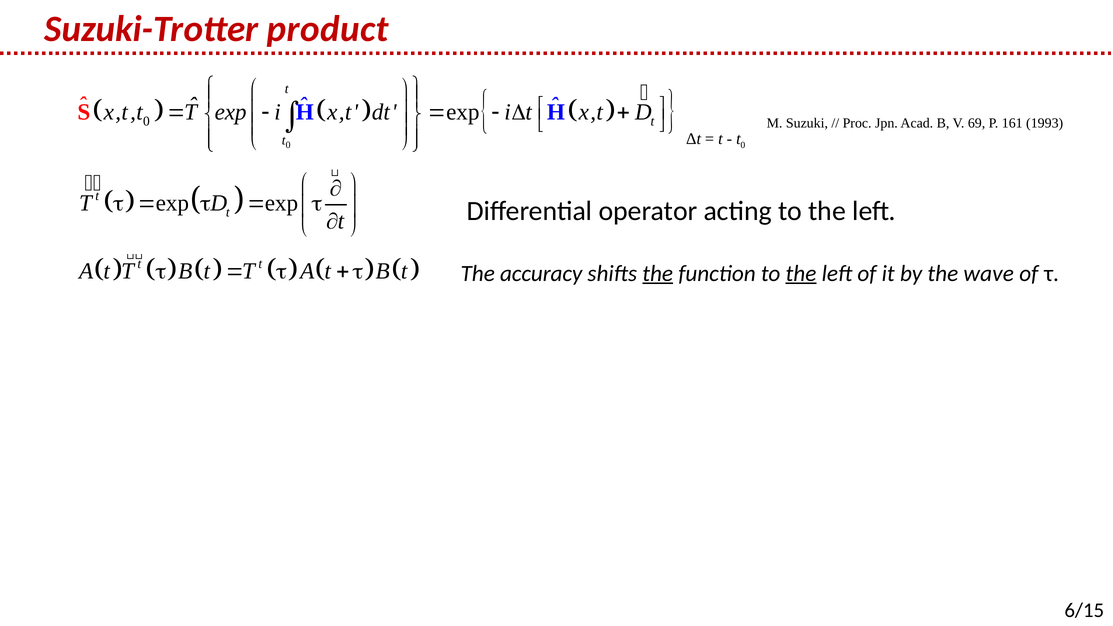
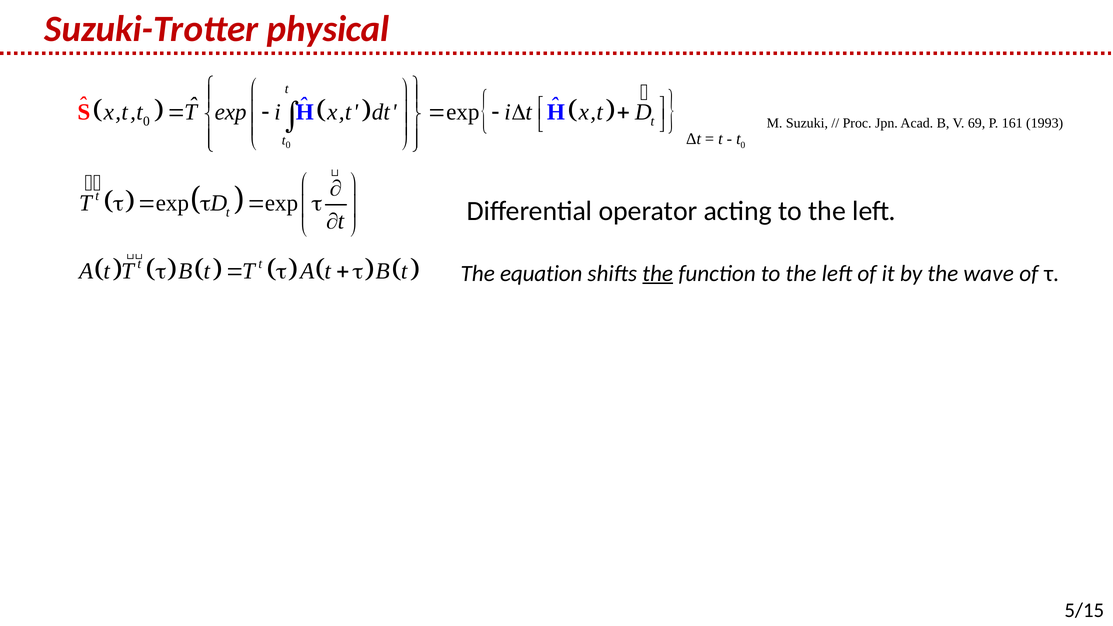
product: product -> physical (328, 29)
accuracy: accuracy -> equation (541, 273)
the underline: present -> none (801, 273)
6/15: 6/15 -> 5/15 (1084, 610)
